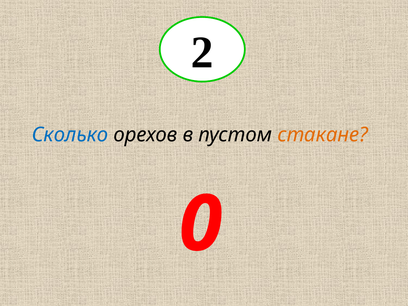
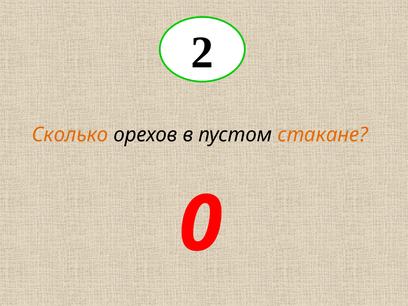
Сколько colour: blue -> orange (70, 135)
